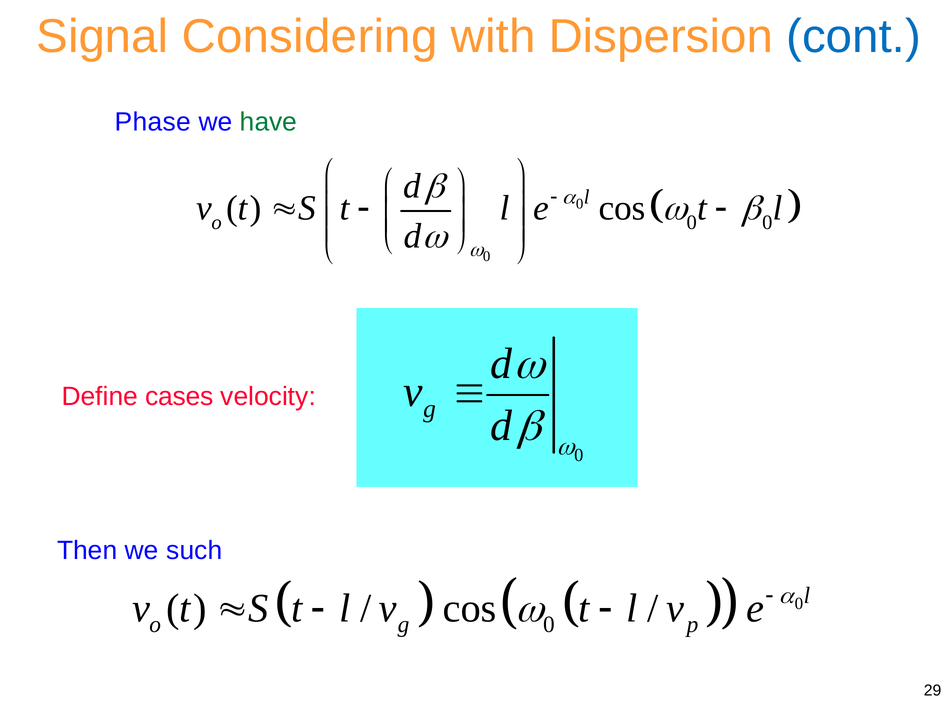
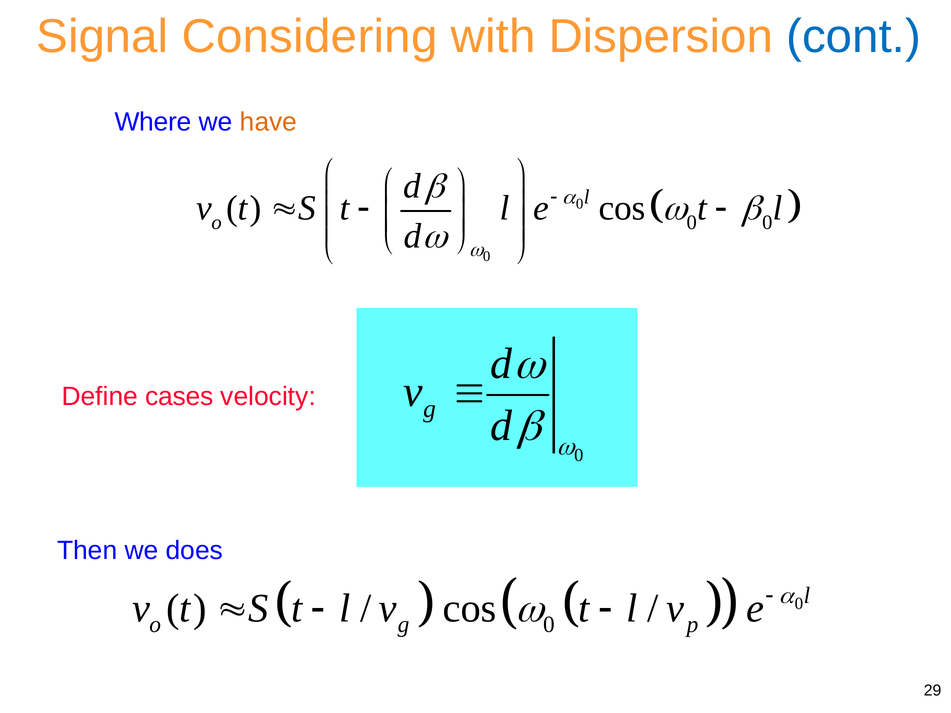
Phase: Phase -> Where (153, 122)
have colour: green -> orange (269, 122)
such: such -> does (194, 551)
